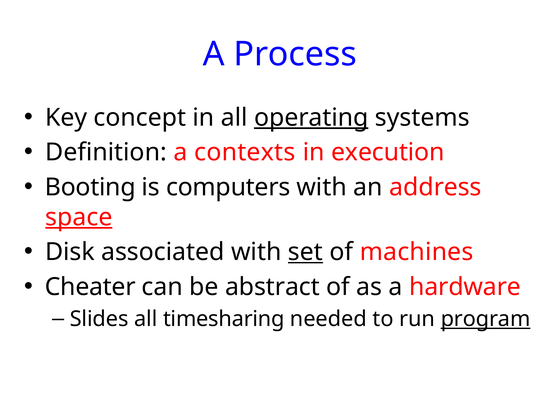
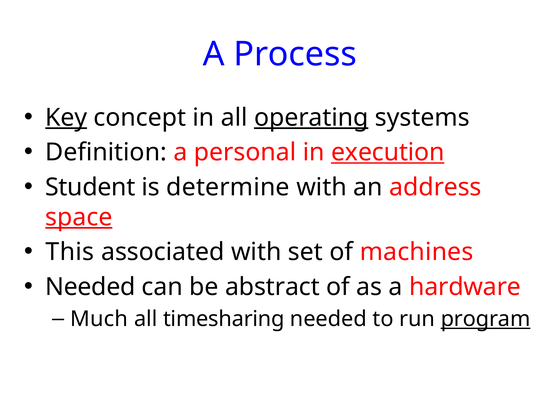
Key underline: none -> present (66, 117)
contexts: contexts -> personal (245, 152)
execution underline: none -> present (388, 152)
Booting: Booting -> Student (90, 187)
computers: computers -> determine (228, 187)
Disk: Disk -> This (70, 252)
set underline: present -> none (305, 252)
Cheater: Cheater -> Needed (90, 287)
Slides: Slides -> Much (99, 319)
